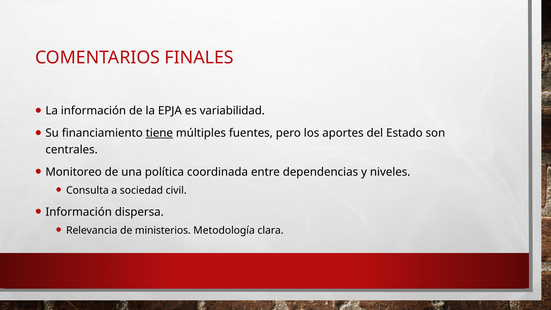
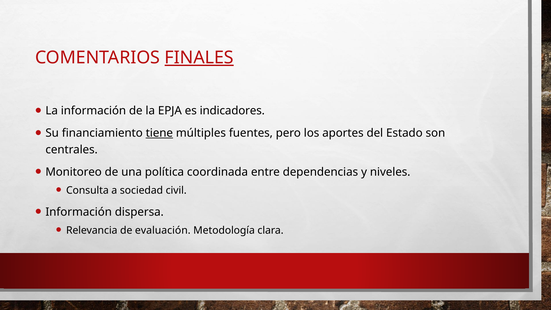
FINALES underline: none -> present (199, 58)
variabilidad: variabilidad -> indicadores (232, 111)
ministerios: ministerios -> evaluación (163, 230)
